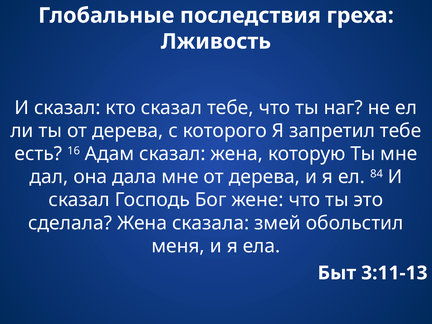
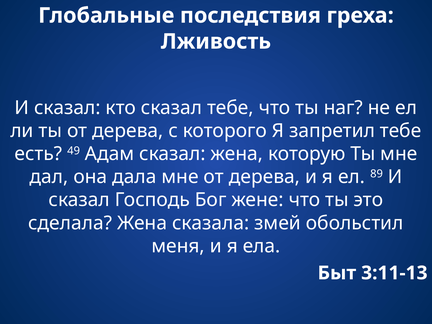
16: 16 -> 49 (74, 151)
84: 84 -> 89 (377, 174)
